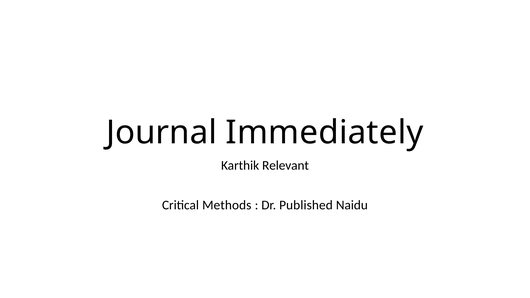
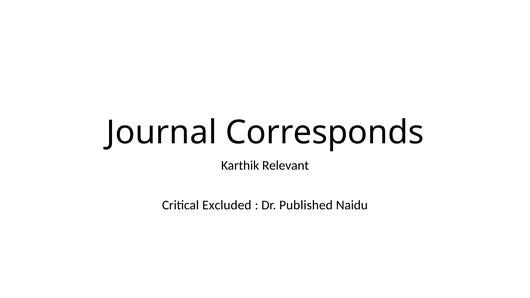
Immediately: Immediately -> Corresponds (325, 132)
Methods: Methods -> Excluded (227, 205)
